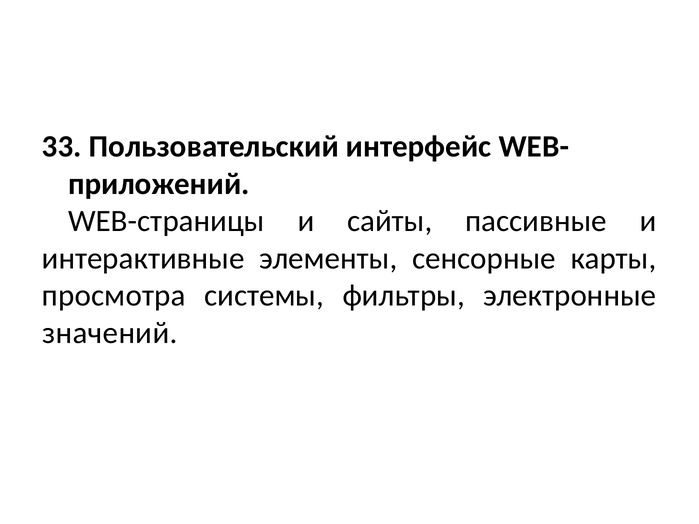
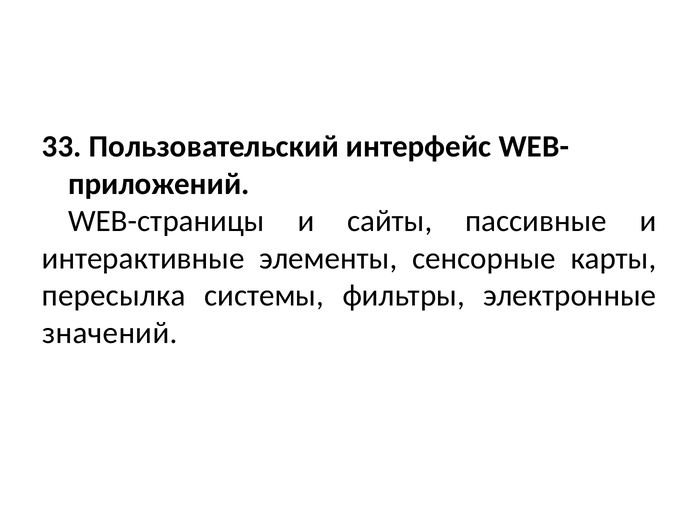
просмотра: просмотра -> пересылка (114, 296)
